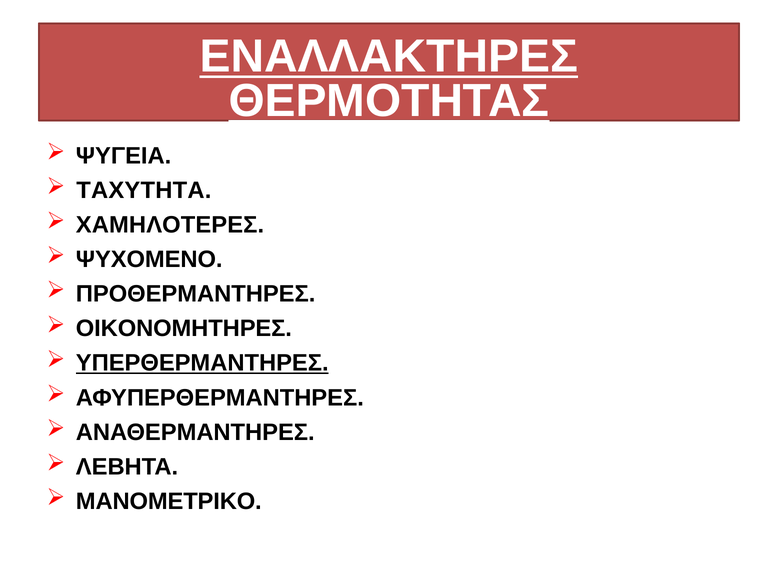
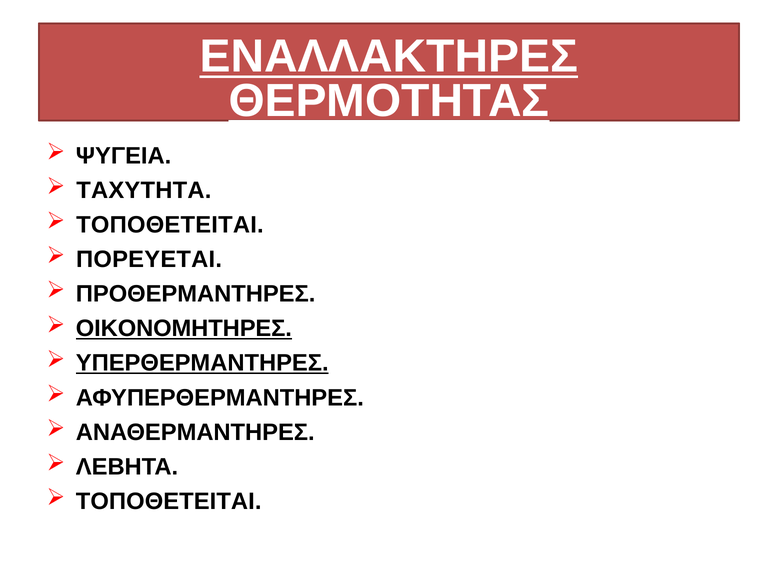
ΧΑΜΗΛΟΤΕΡΕΣ: ΧΑΜΗΛΟΤΕΡΕΣ -> ΤΟΠΟΘΕΤΕΙΤΑΙ (170, 225)
ΨΥΧΟΜΕΝΟ: ΨΥΧΟΜΕΝΟ -> ΠΟΡΕΥΕΤΑΙ (149, 260)
ΟΙΚΟΝΟΜΗΤΗΡΕΣ underline: none -> present (184, 329)
ΜΑΝΟΜΕΤΡΙΚΟ: ΜΑΝΟΜΕΤΡΙΚΟ -> ΤΟΠΟΘΕΤΕΙΤΑΙ (169, 502)
